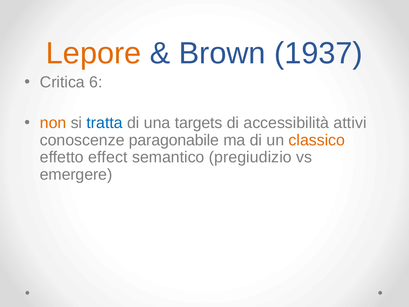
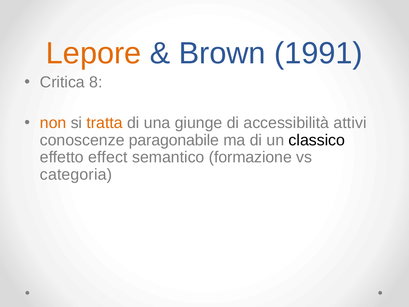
1937: 1937 -> 1991 (318, 53)
6: 6 -> 8 (96, 82)
tratta colour: blue -> orange (105, 123)
targets: targets -> giunge (199, 123)
classico colour: orange -> black (317, 140)
pregiudizio: pregiudizio -> formazione (250, 157)
emergere: emergere -> categoria (76, 174)
